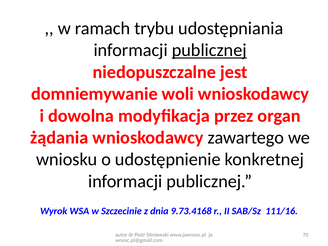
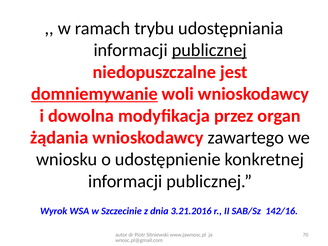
domniemywanie underline: none -> present (94, 94)
9.73.4168: 9.73.4168 -> 3.21.2016 (191, 211)
111/16: 111/16 -> 142/16 (282, 211)
